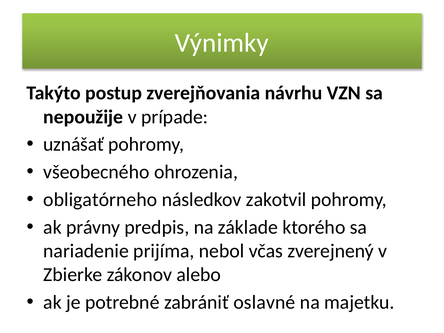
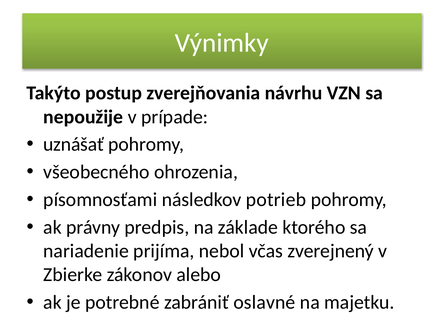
obligatórneho: obligatórneho -> písomnosťami (100, 200)
zakotvil: zakotvil -> potrieb (276, 200)
